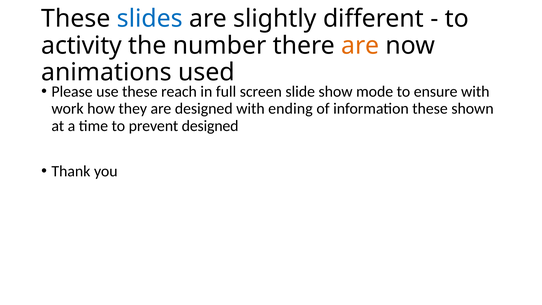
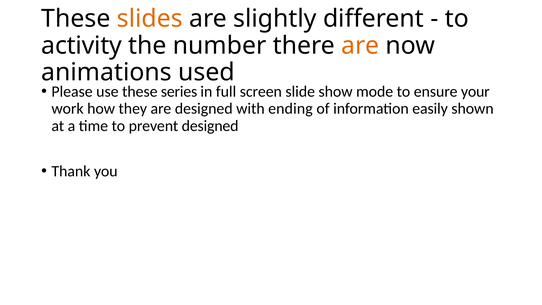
slides colour: blue -> orange (150, 19)
reach: reach -> series (179, 92)
ensure with: with -> your (475, 92)
information these: these -> easily (430, 109)
